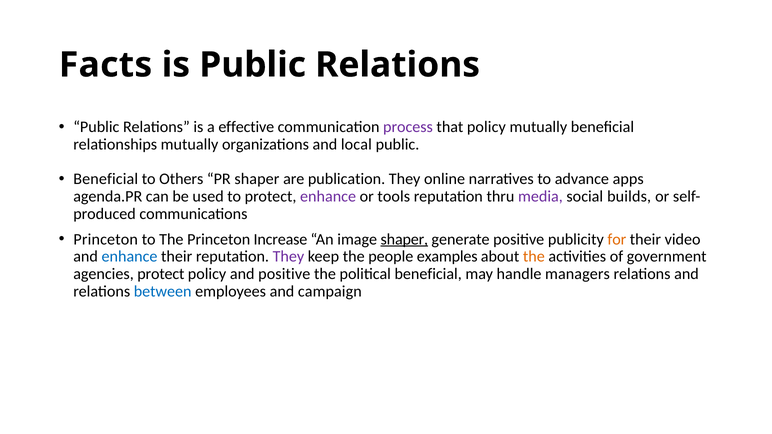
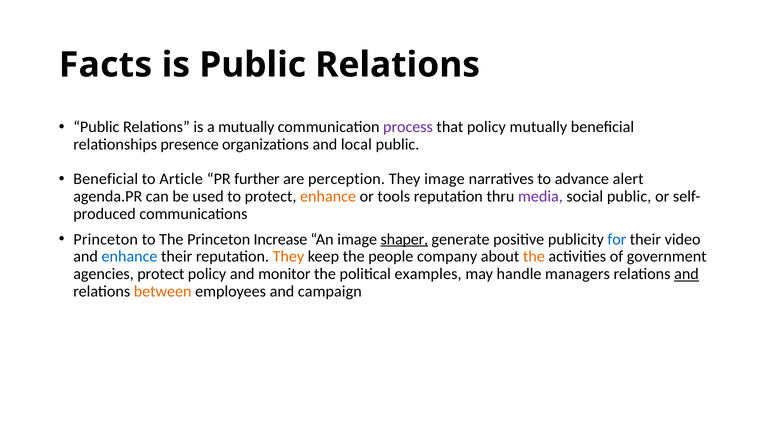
a effective: effective -> mutually (246, 127)
relationships mutually: mutually -> presence (190, 144)
Others: Others -> Article (181, 179)
PR shaper: shaper -> further (257, 179)
publication: publication -> perception (346, 179)
They online: online -> image (444, 179)
apps: apps -> alert (628, 179)
enhance colour: purple -> orange (328, 197)
social builds: builds -> public (629, 197)
for colour: orange -> blue (617, 239)
They colour: purple -> orange (288, 257)
examples: examples -> company (447, 257)
and positive: positive -> monitor (284, 274)
political beneficial: beneficial -> examples (428, 274)
and underline: none -> present (686, 274)
between colour: blue -> orange (163, 291)
